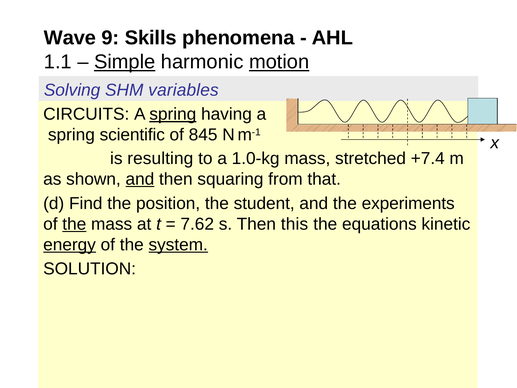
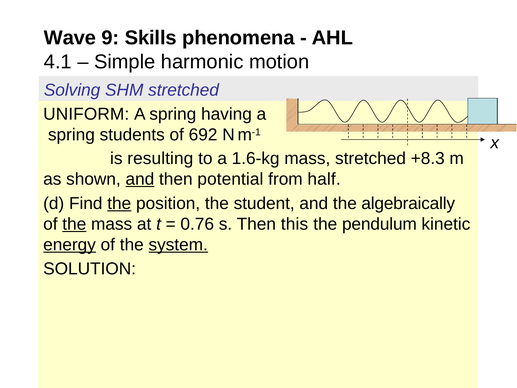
1.1: 1.1 -> 4.1 (58, 62)
Simple underline: present -> none (125, 62)
motion underline: present -> none (279, 62)
SHM variables: variables -> stretched (184, 90)
CIRCUITS: CIRCUITS -> UNIFORM (86, 114)
spring underline: present -> none (173, 114)
scientific: scientific -> students (132, 135)
845: 845 -> 692 (203, 135)
1.0-kg: 1.0-kg -> 1.6-kg (256, 158)
+7.4: +7.4 -> +8.3 (428, 158)
squaring: squaring -> potential (230, 179)
that: that -> half (324, 179)
the underline: none -> present (119, 203)
experiments: experiments -> algebraically (408, 203)
7.62: 7.62 -> 0.76 (197, 224)
equations: equations -> pendulum (379, 224)
